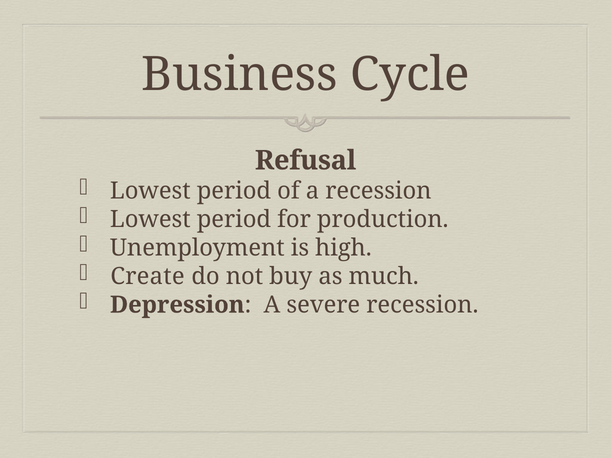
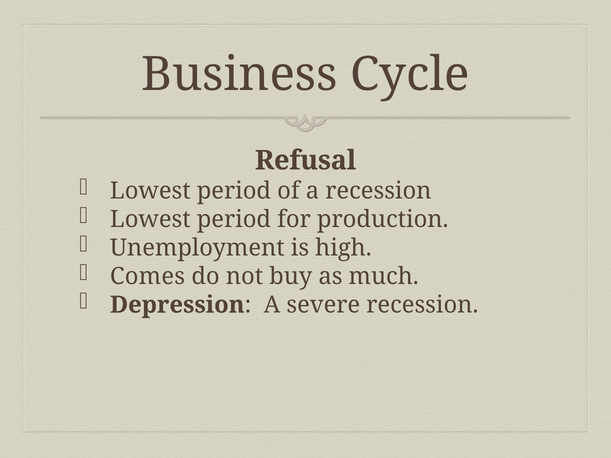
Create: Create -> Comes (148, 276)
